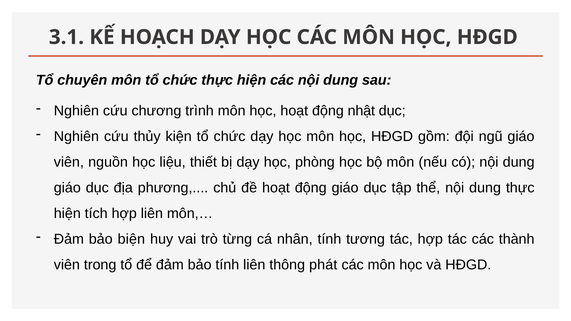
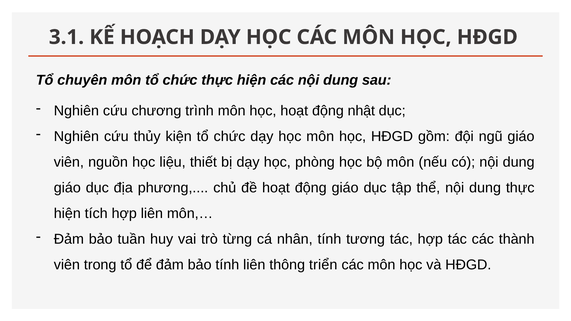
biện: biện -> tuần (131, 239)
phát: phát -> triển (323, 265)
